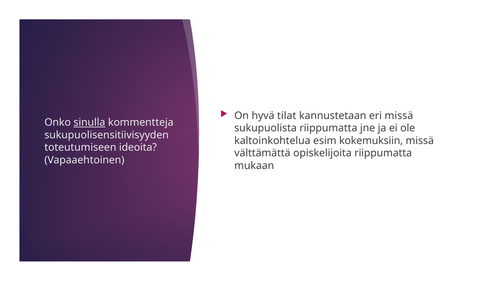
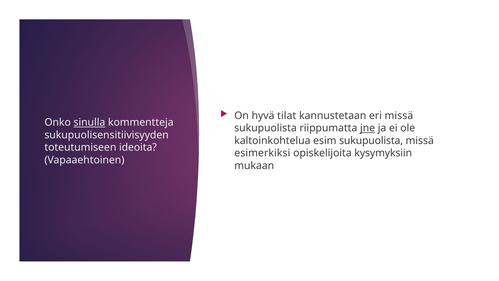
jne underline: none -> present (368, 128)
esim kokemuksiin: kokemuksiin -> sukupuolista (371, 140)
välttämättä: välttämättä -> esimerkiksi (262, 153)
opiskelijoita riippumatta: riippumatta -> kysymyksiin (383, 153)
